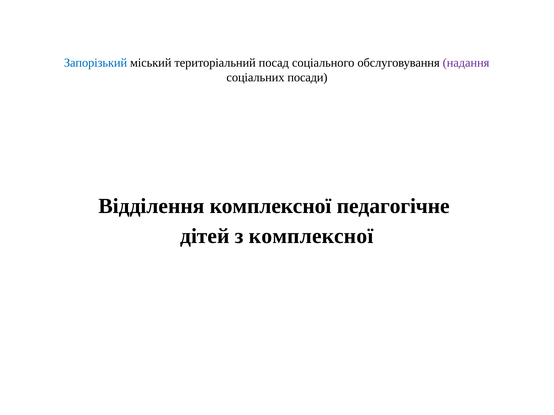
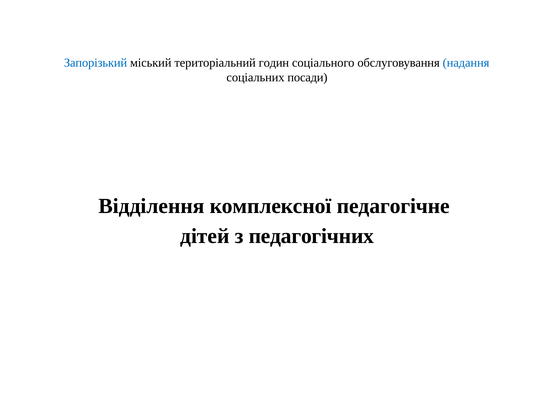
посад: посад -> годин (274, 63)
надання colour: purple -> blue (466, 63)
з комплексної: комплексної -> педагогічних (311, 236)
